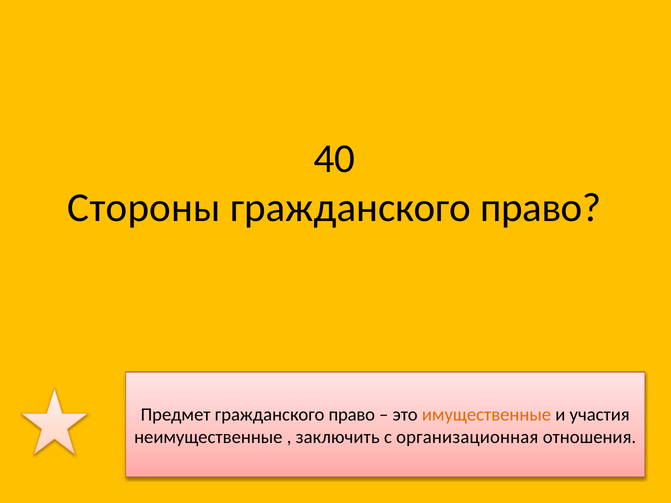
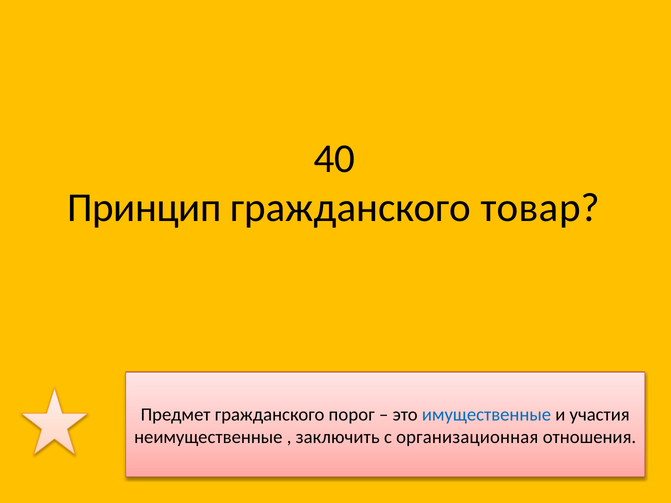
Стороны: Стороны -> Принцип (144, 208)
право: право -> товар (540, 208)
Предмет гражданского право: право -> порог (352, 415)
имущественные colour: orange -> blue (486, 415)
